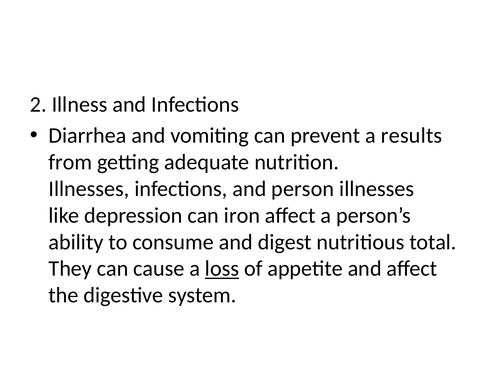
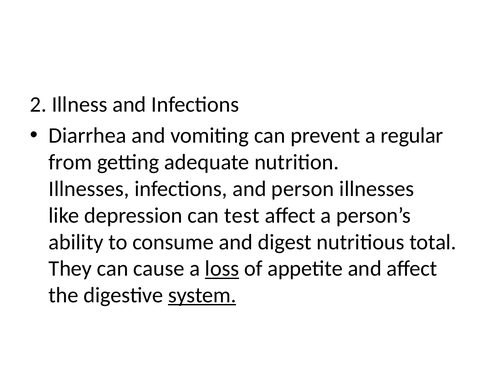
results: results -> regular (412, 135)
iron: iron -> test (242, 215)
system underline: none -> present (202, 295)
